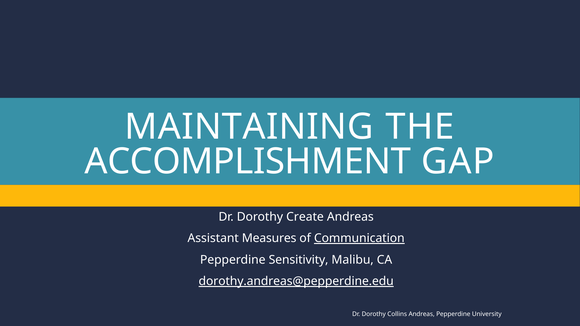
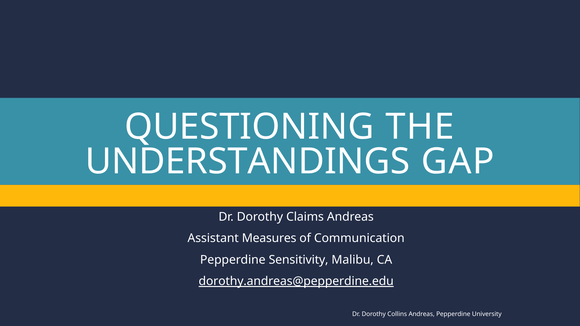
MAINTAINING: MAINTAINING -> QUESTIONING (249, 127)
ACCOMPLISHMENT: ACCOMPLISHMENT -> UNDERSTANDINGS (248, 162)
Create: Create -> Claims (305, 217)
Communication underline: present -> none (359, 238)
